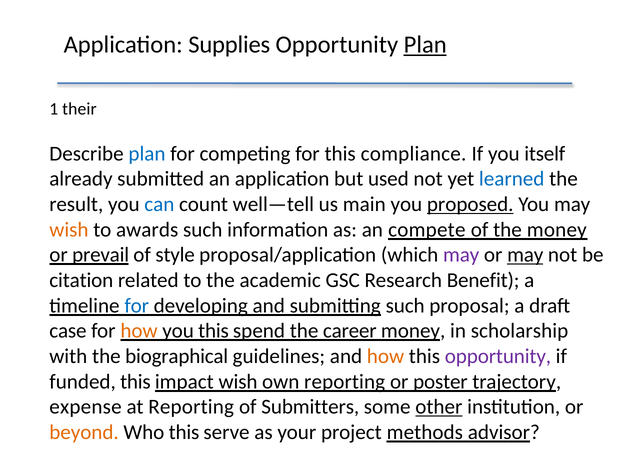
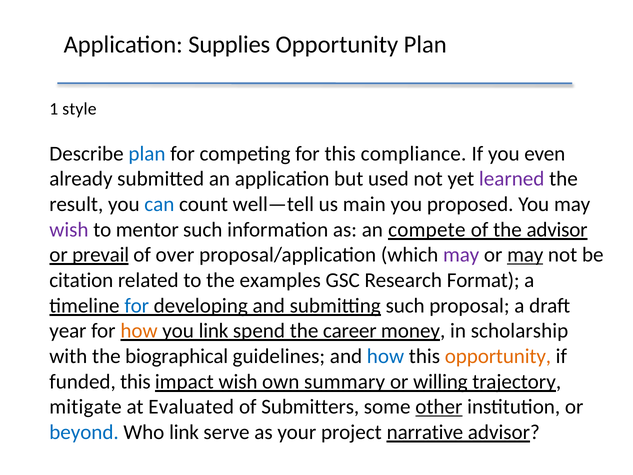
Plan underline: present -> none (425, 45)
their: their -> style (79, 109)
itself: itself -> even (545, 154)
learned colour: blue -> purple (512, 179)
proposed underline: present -> none (470, 204)
wish colour: orange -> purple (69, 230)
awards: awards -> mentor (147, 230)
the money: money -> advisor (557, 230)
style: style -> over (175, 255)
academic: academic -> examples (280, 280)
Benefit: Benefit -> Format (483, 280)
case: case -> year (68, 331)
you this: this -> link (214, 331)
how colour: orange -> blue (385, 356)
opportunity colour: purple -> orange (498, 356)
own reporting: reporting -> summary (345, 381)
poster: poster -> willing (440, 381)
expense: expense -> mitigate (86, 407)
at Reporting: Reporting -> Evaluated (191, 407)
beyond colour: orange -> blue (84, 432)
Who this: this -> link (184, 432)
methods: methods -> narrative (425, 432)
